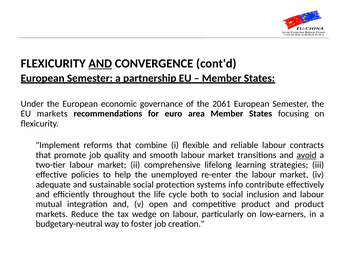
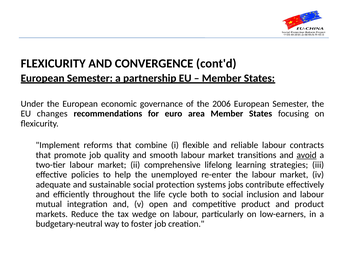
AND underline: present -> none (100, 63)
2061: 2061 -> 2006 (222, 104)
EU markets: markets -> changes (52, 114)
info: info -> jobs (236, 184)
